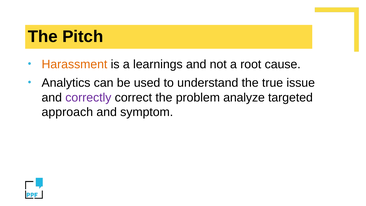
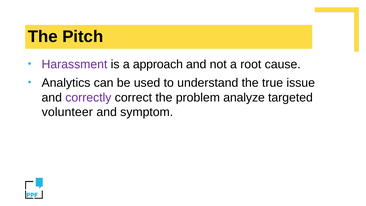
Harassment colour: orange -> purple (74, 64)
learnings: learnings -> approach (158, 64)
approach: approach -> volunteer (67, 112)
